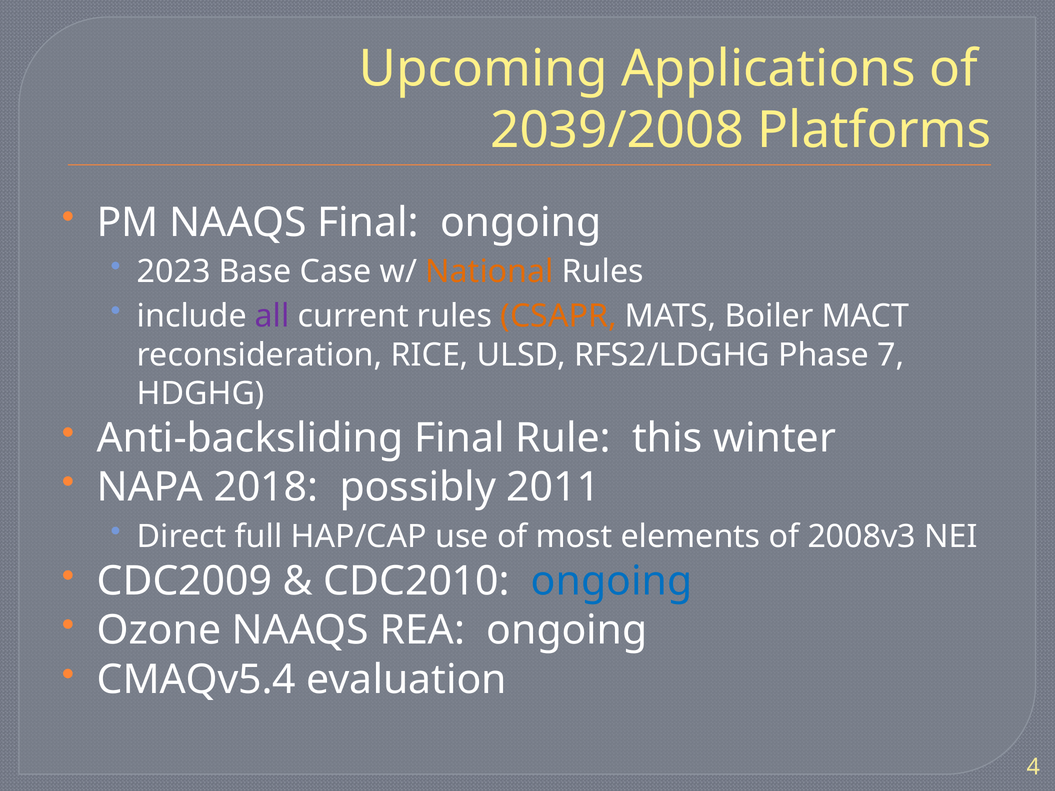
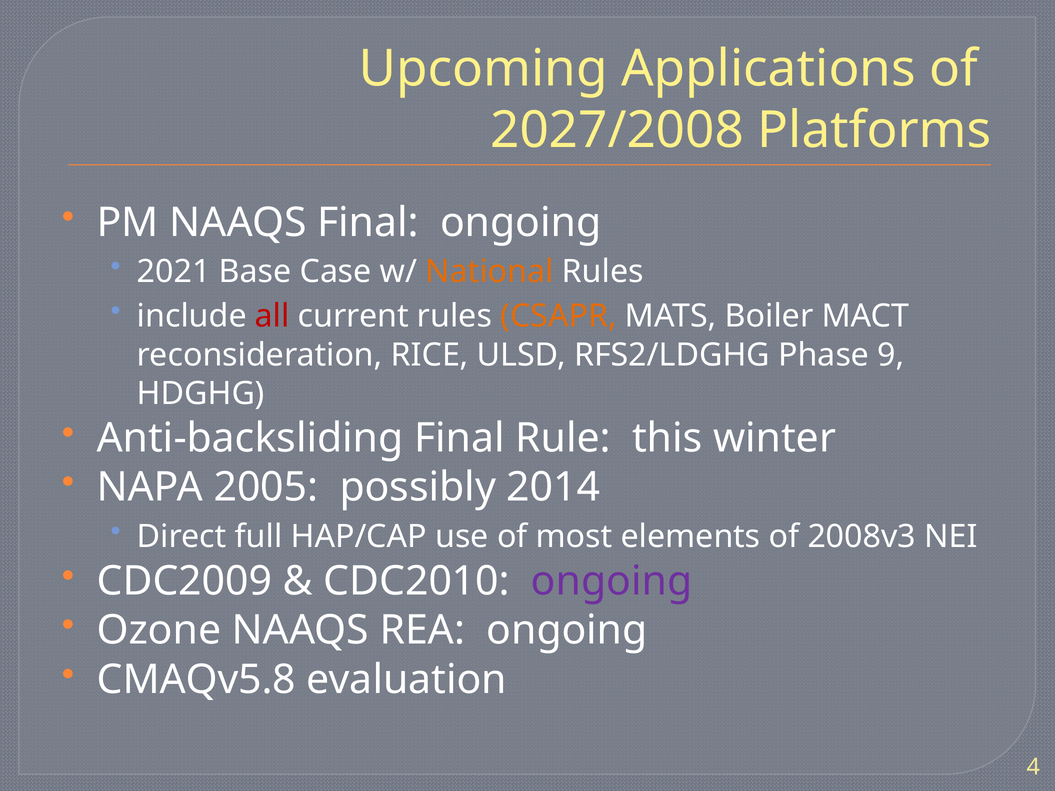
2039/2008: 2039/2008 -> 2027/2008 (617, 130)
2023: 2023 -> 2021 (174, 272)
all colour: purple -> red (272, 316)
7: 7 -> 9 (891, 355)
2018: 2018 -> 2005 (266, 488)
2011: 2011 -> 2014 (553, 488)
ongoing colour: blue -> purple (612, 581)
CMAQv5.4: CMAQv5.4 -> CMAQv5.8 (196, 680)
